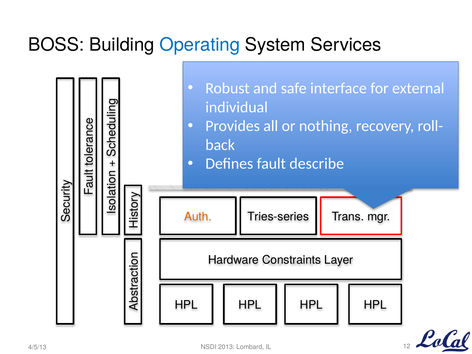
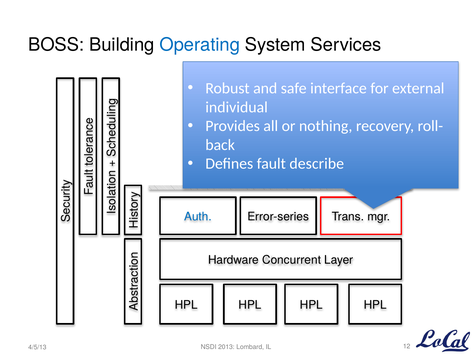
Auth colour: orange -> blue (198, 217)
Tries-series: Tries-series -> Error-series (278, 217)
Constraints: Constraints -> Concurrent (292, 260)
